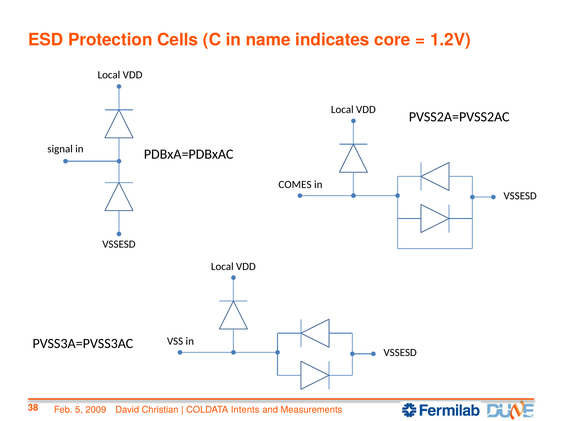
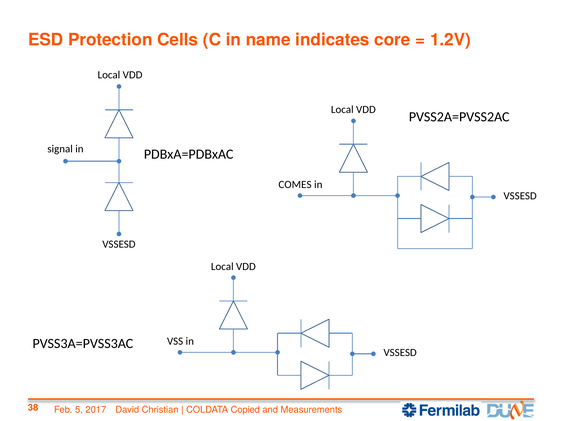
Intents: Intents -> Copied (245, 410)
2009: 2009 -> 2017 (96, 410)
